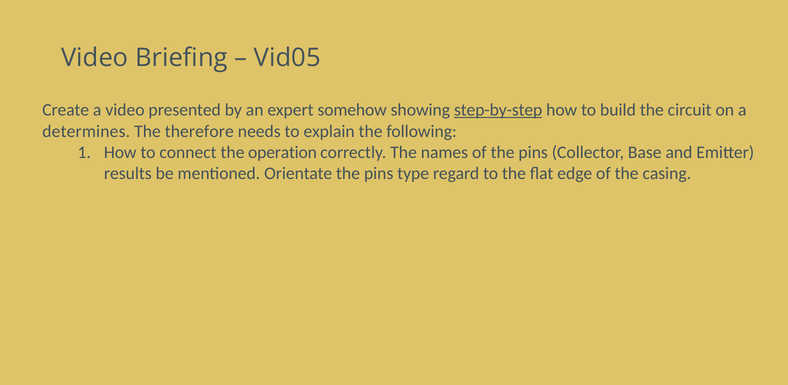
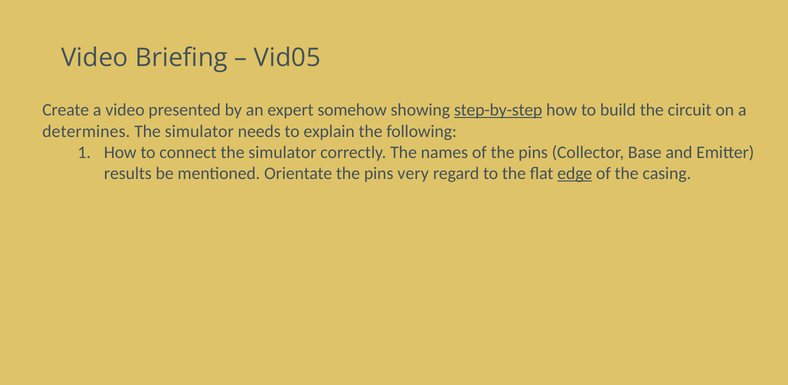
therefore: therefore -> simulator (199, 131)
connect the operation: operation -> simulator (282, 152)
type: type -> very (413, 173)
edge underline: none -> present (575, 173)
